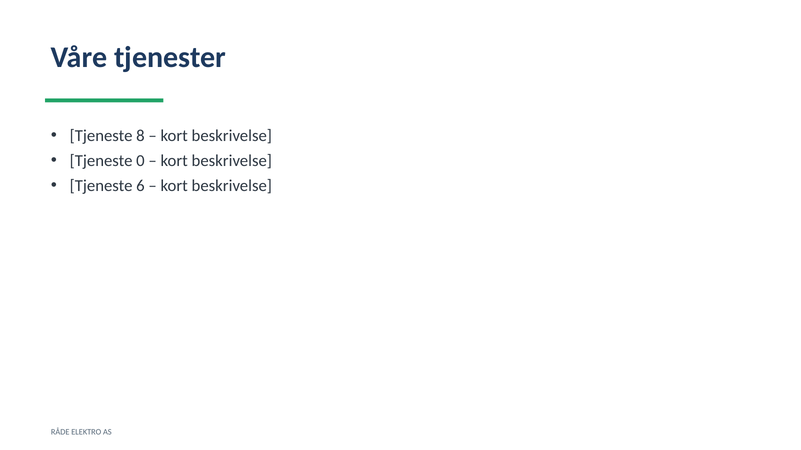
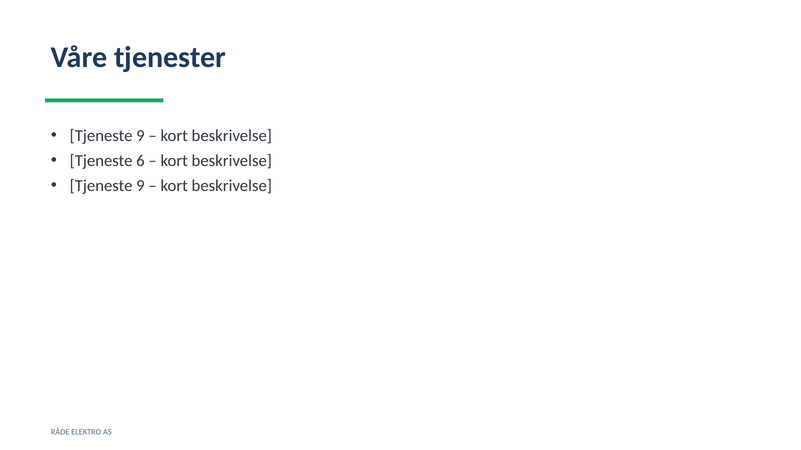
8: 8 -> 9 (140, 136)
0: 0 -> 6 (140, 161)
6: 6 -> 9 (140, 186)
